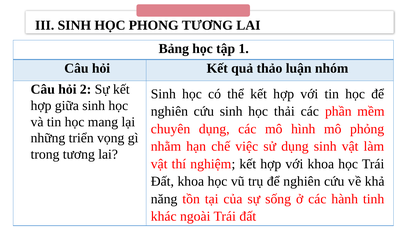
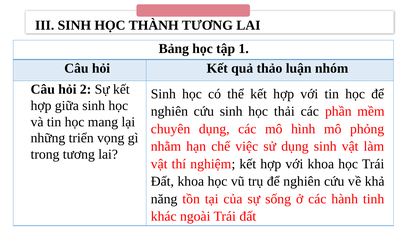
PHONG: PHONG -> THÀNH (154, 25)
